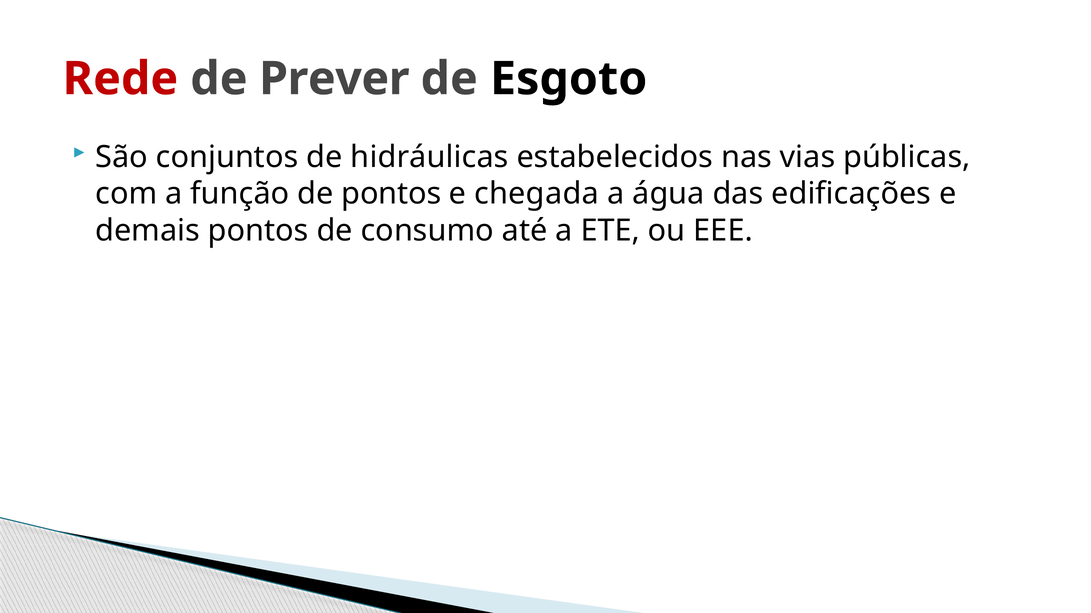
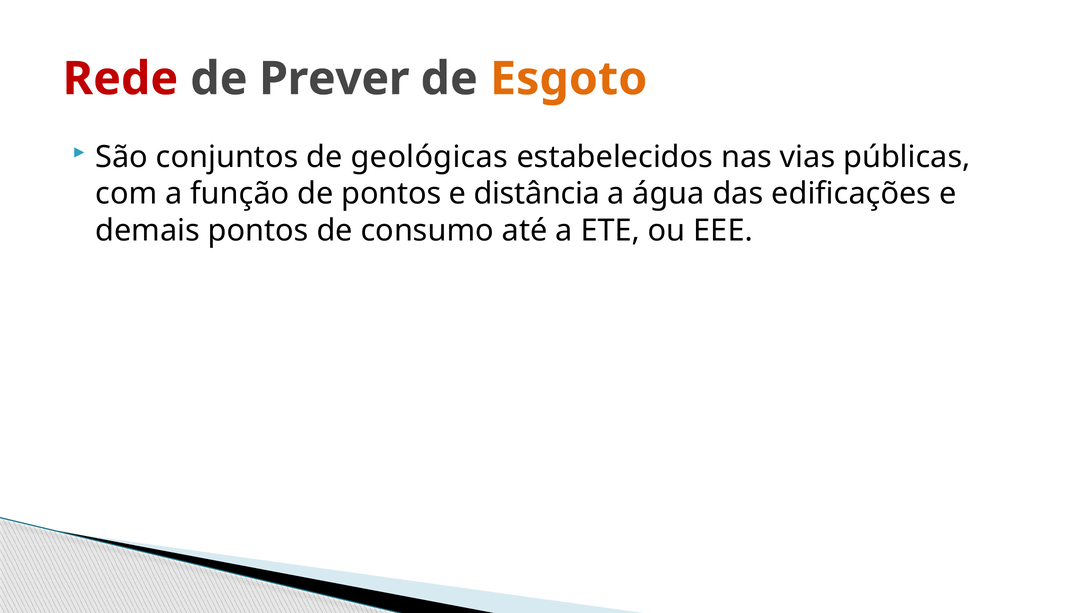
Esgoto colour: black -> orange (569, 79)
hidráulicas: hidráulicas -> geológicas (429, 157)
chegada: chegada -> distância (537, 194)
